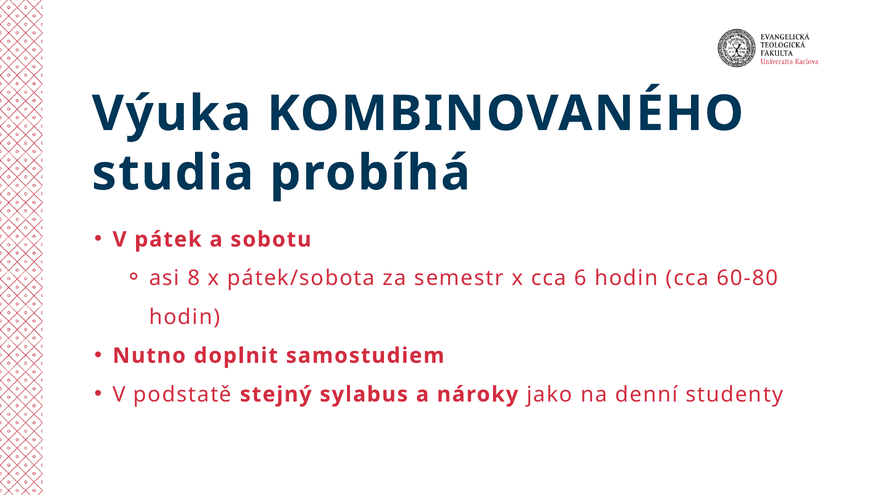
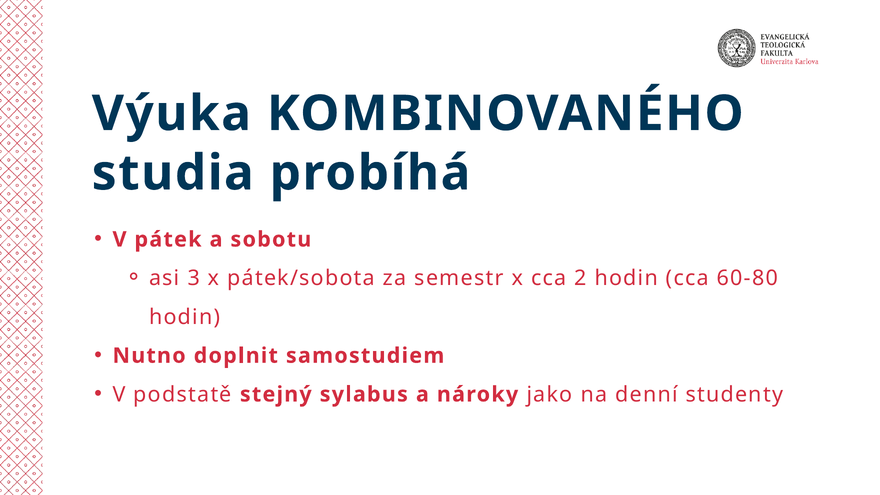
8: 8 -> 3 (194, 278)
6: 6 -> 2 (580, 278)
